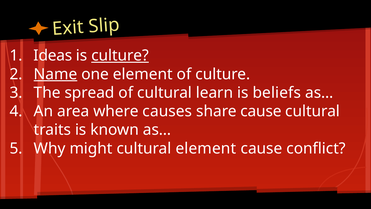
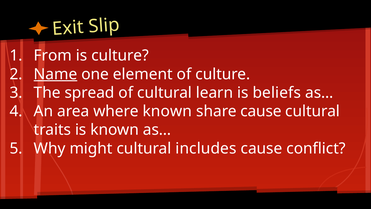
Ideas: Ideas -> From (53, 56)
culture underline: present -> none (120, 56)
where causes: causes -> known (167, 111)
cultural element: element -> includes (206, 148)
